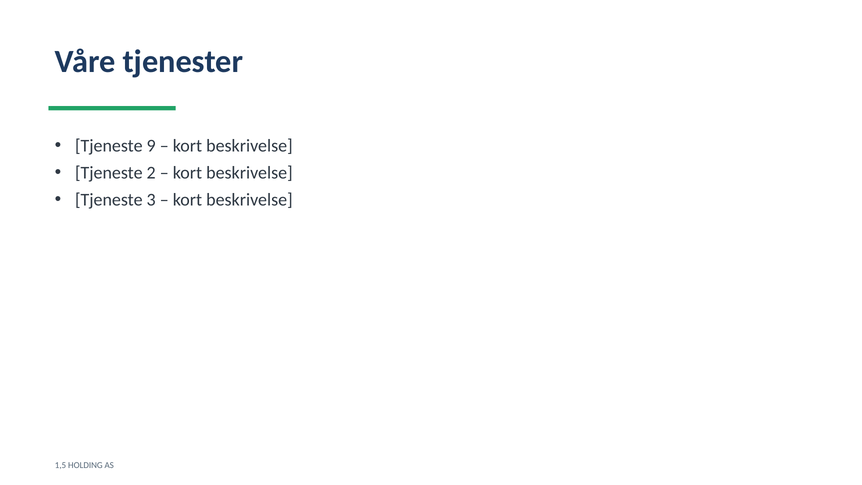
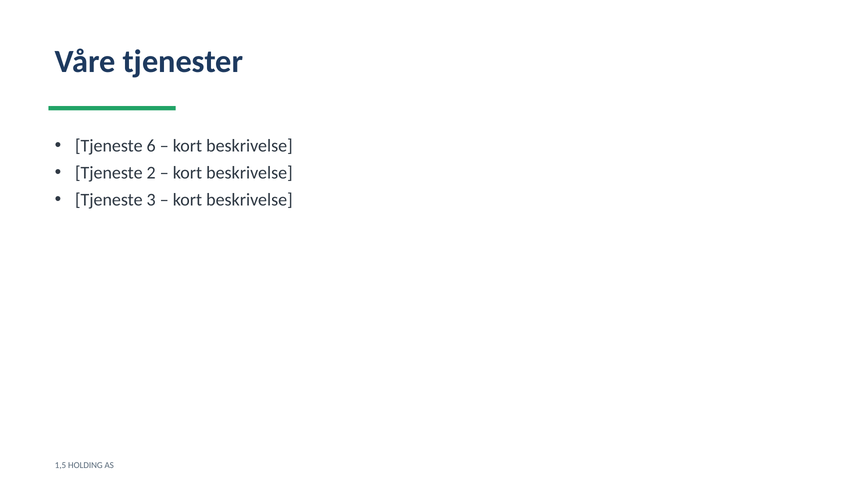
9: 9 -> 6 (151, 146)
